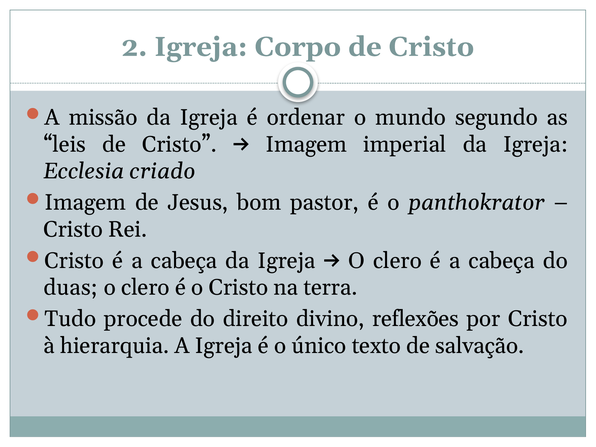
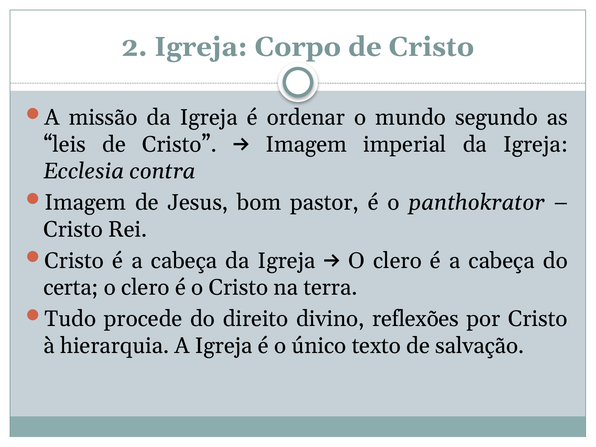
criado: criado -> contra (163, 171)
duas: duas -> certa (71, 288)
